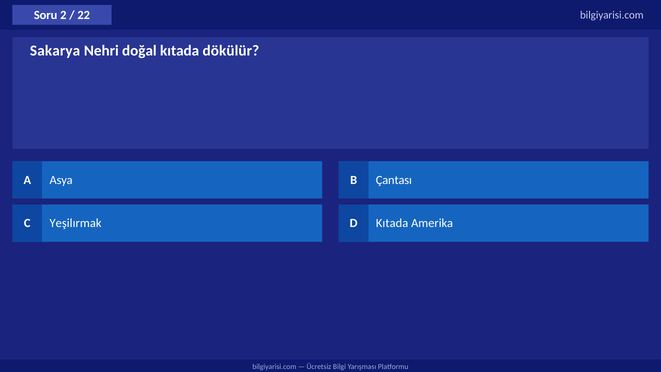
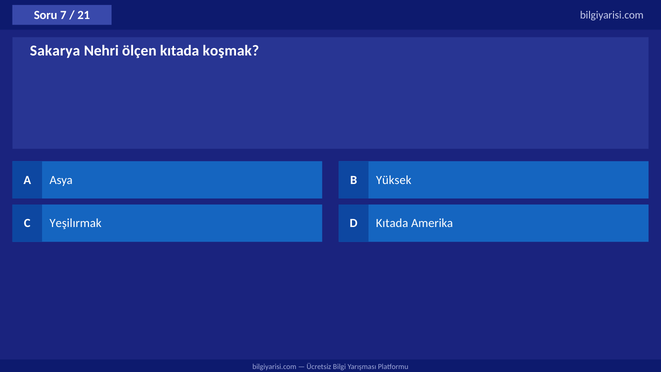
2: 2 -> 7 (63, 15)
22: 22 -> 21 (84, 15)
doğal: doğal -> ölçen (139, 51)
dökülür: dökülür -> koşmak (231, 51)
Çantası: Çantası -> Yüksek (394, 180)
